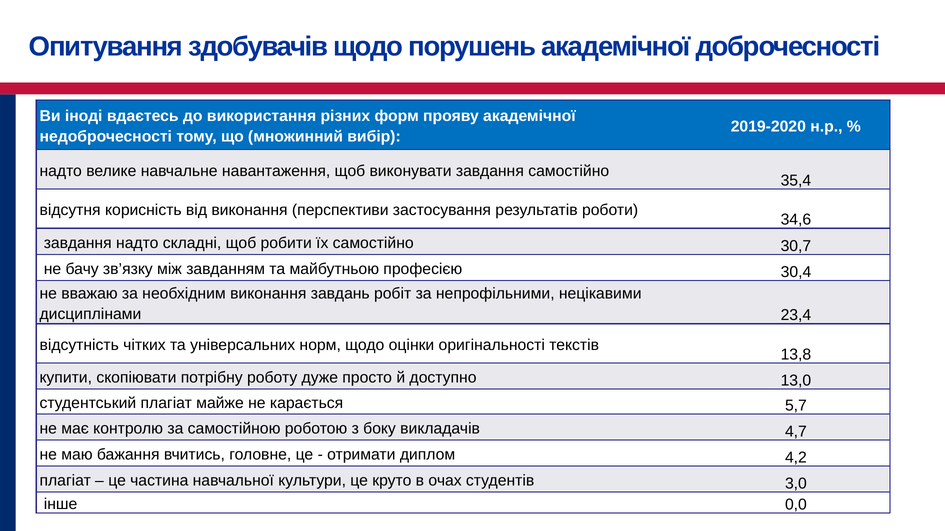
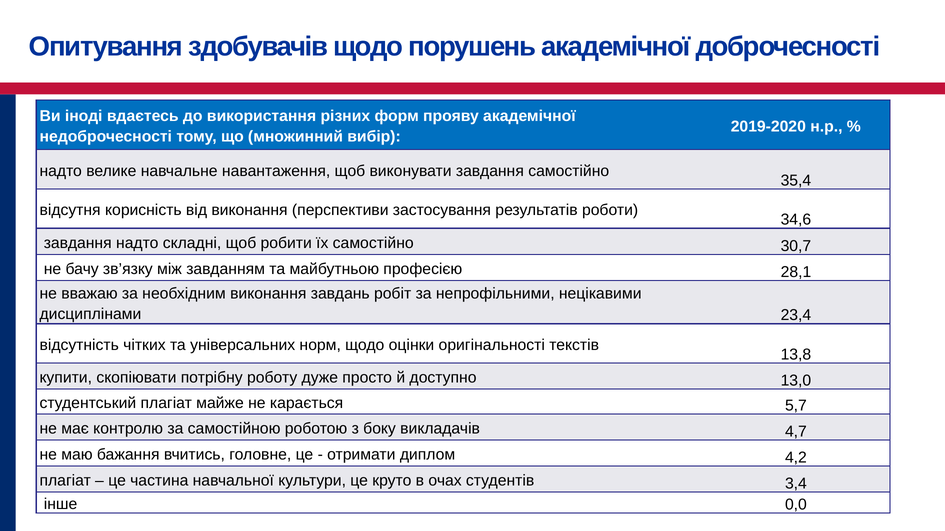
30,4: 30,4 -> 28,1 (796, 272)
3,0: 3,0 -> 3,4 (796, 484)
